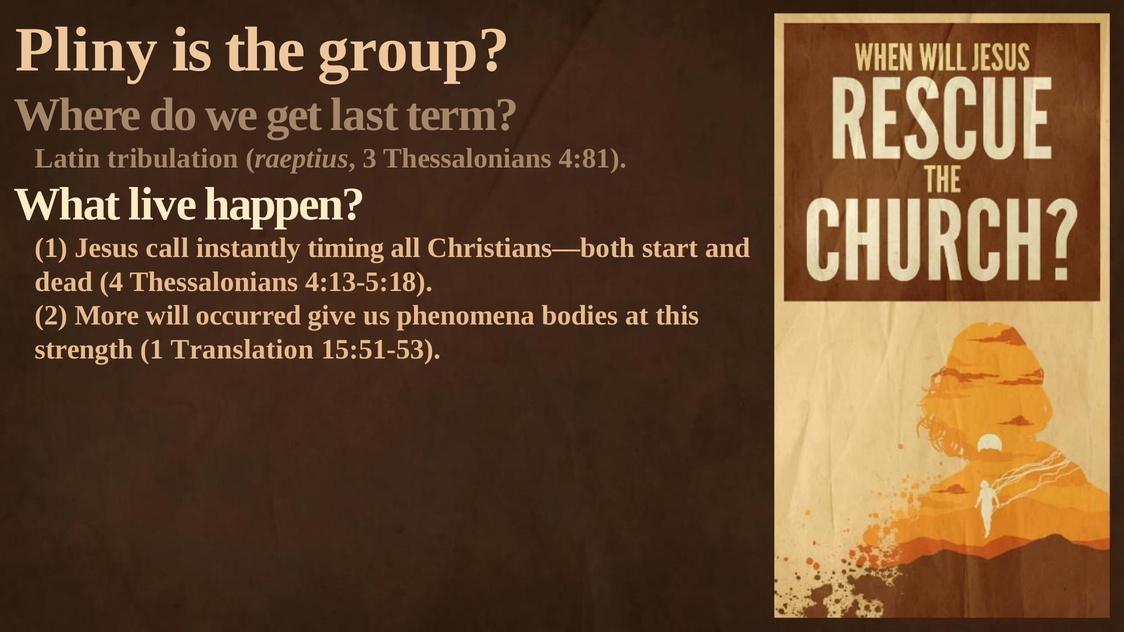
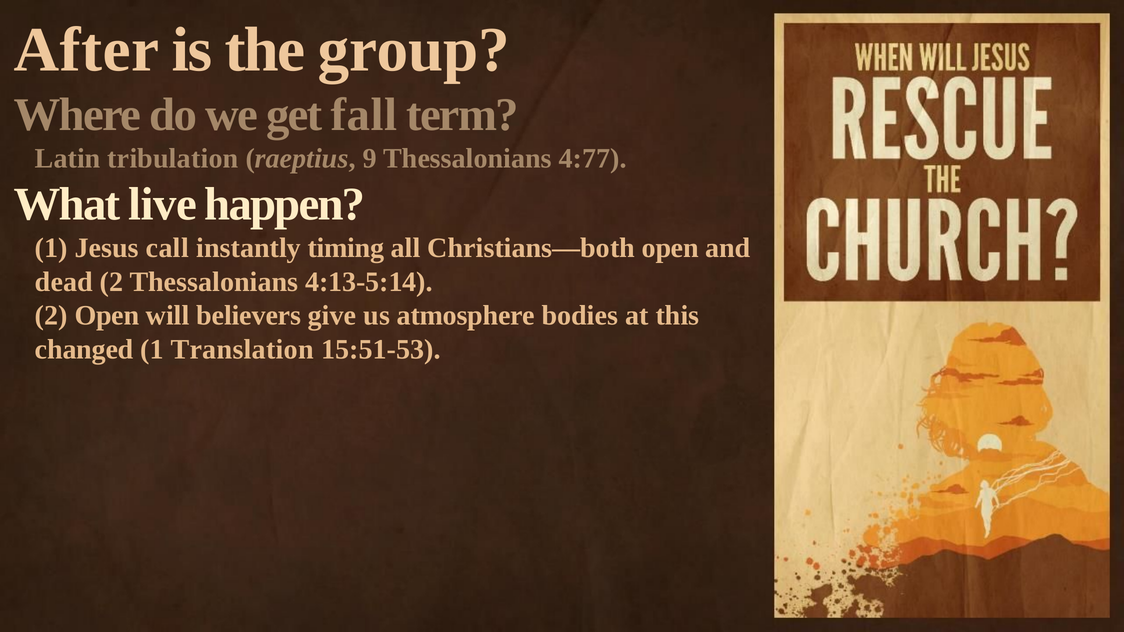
Pliny: Pliny -> After (87, 50)
last: last -> fall (364, 115)
3: 3 -> 9 (370, 158)
4:81: 4:81 -> 4:77 (593, 158)
Christians—both start: start -> open (670, 248)
dead 4: 4 -> 2 (111, 282)
4:13-5:18: 4:13-5:18 -> 4:13-5:14 (369, 282)
2 More: More -> Open (107, 316)
occurred: occurred -> believers (249, 316)
phenomena: phenomena -> atmosphere (466, 316)
strength: strength -> changed (84, 349)
